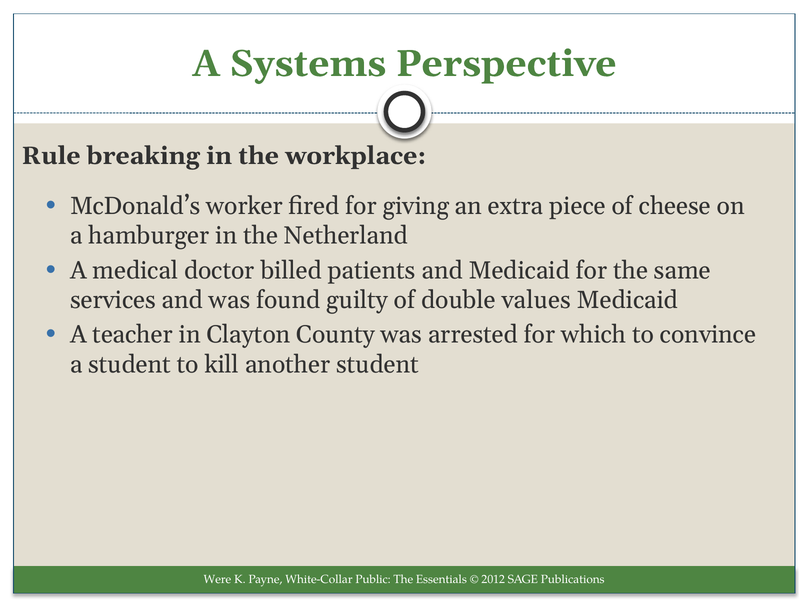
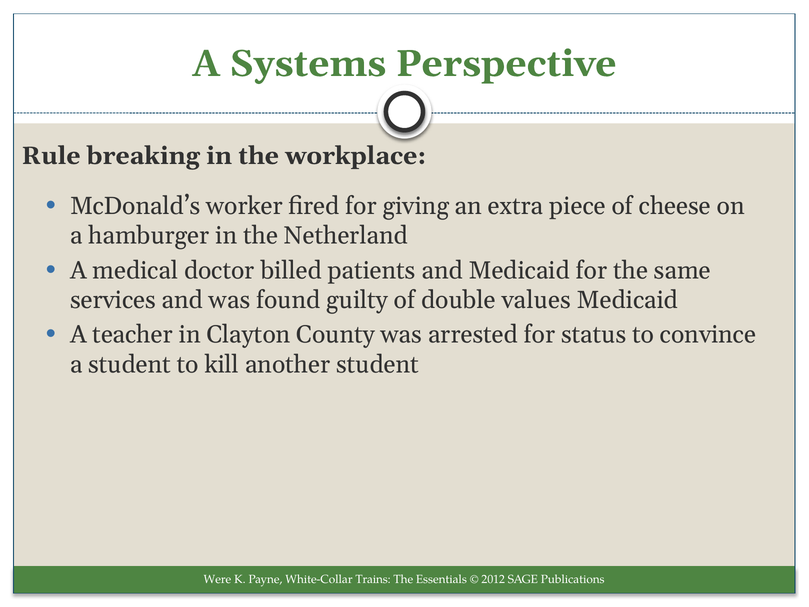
which: which -> status (594, 335)
Public: Public -> Trains (373, 579)
